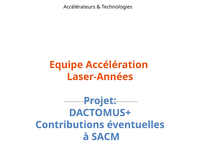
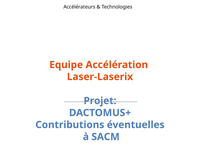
Laser-Années: Laser-Années -> Laser-Laserix (100, 77)
